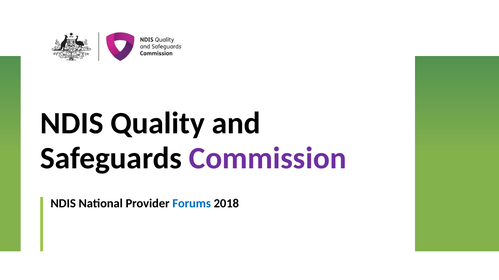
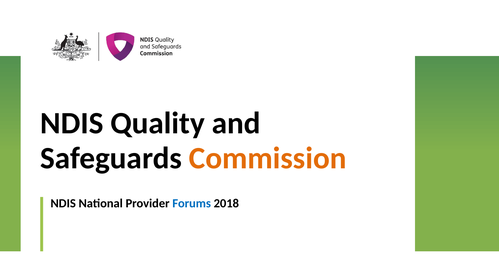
Commission colour: purple -> orange (268, 159)
